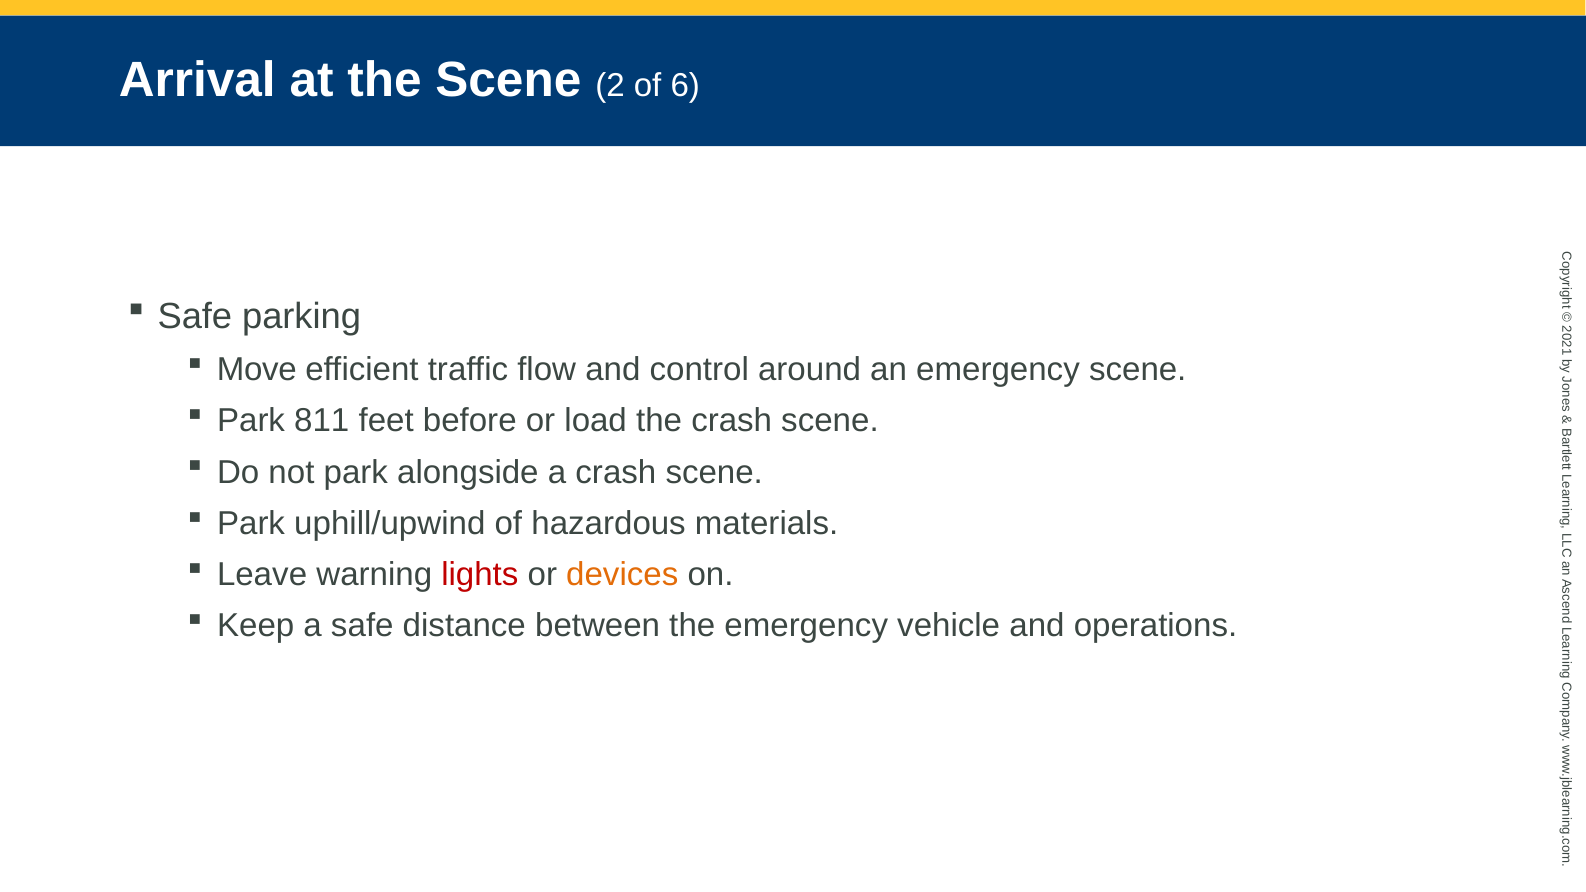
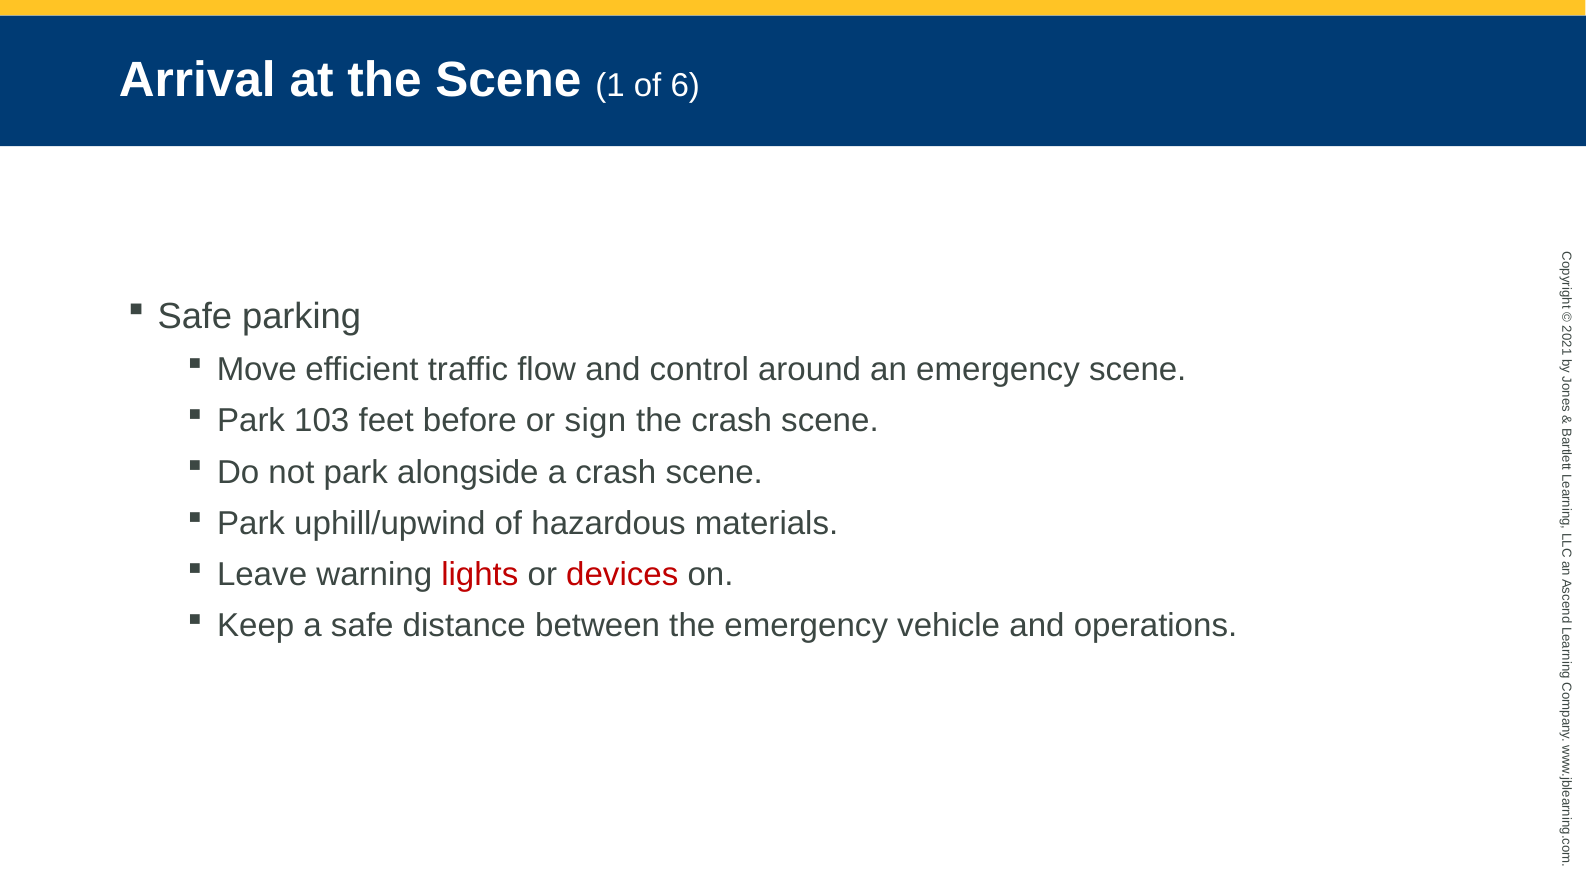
Scene 2: 2 -> 1 (610, 85)
811: 811 -> 103 (322, 421)
load: load -> sign (595, 421)
devices colour: orange -> red (622, 575)
